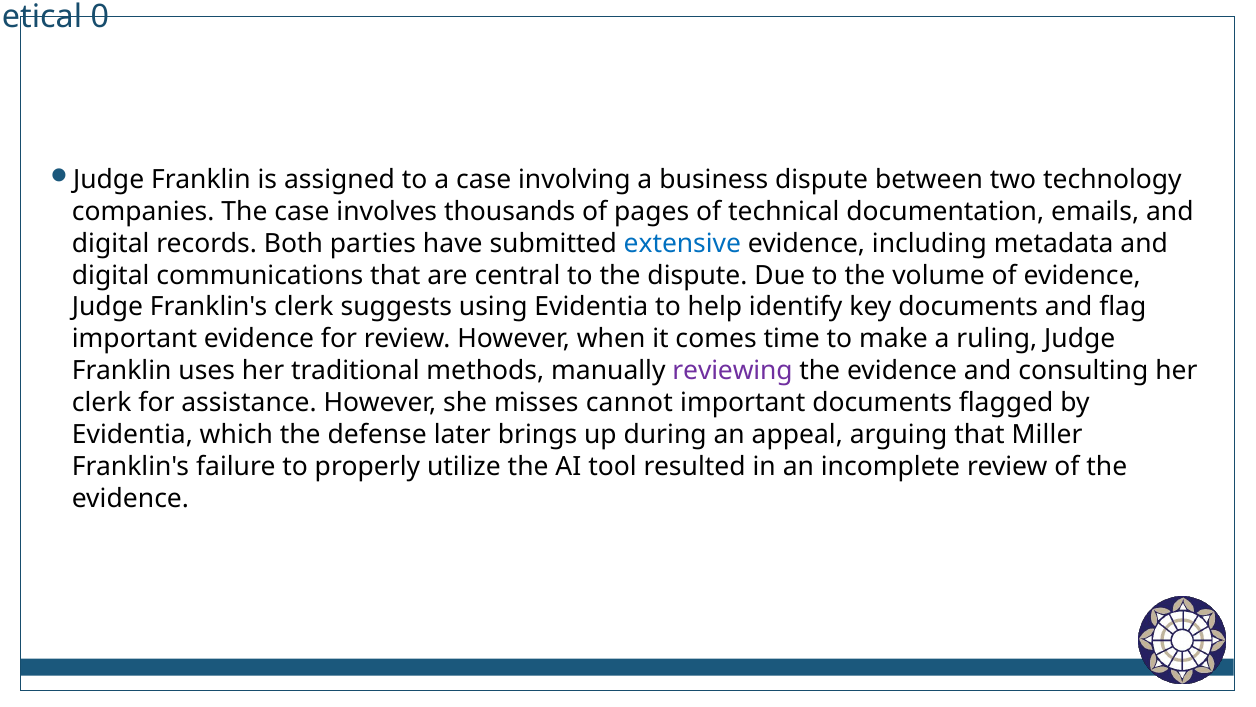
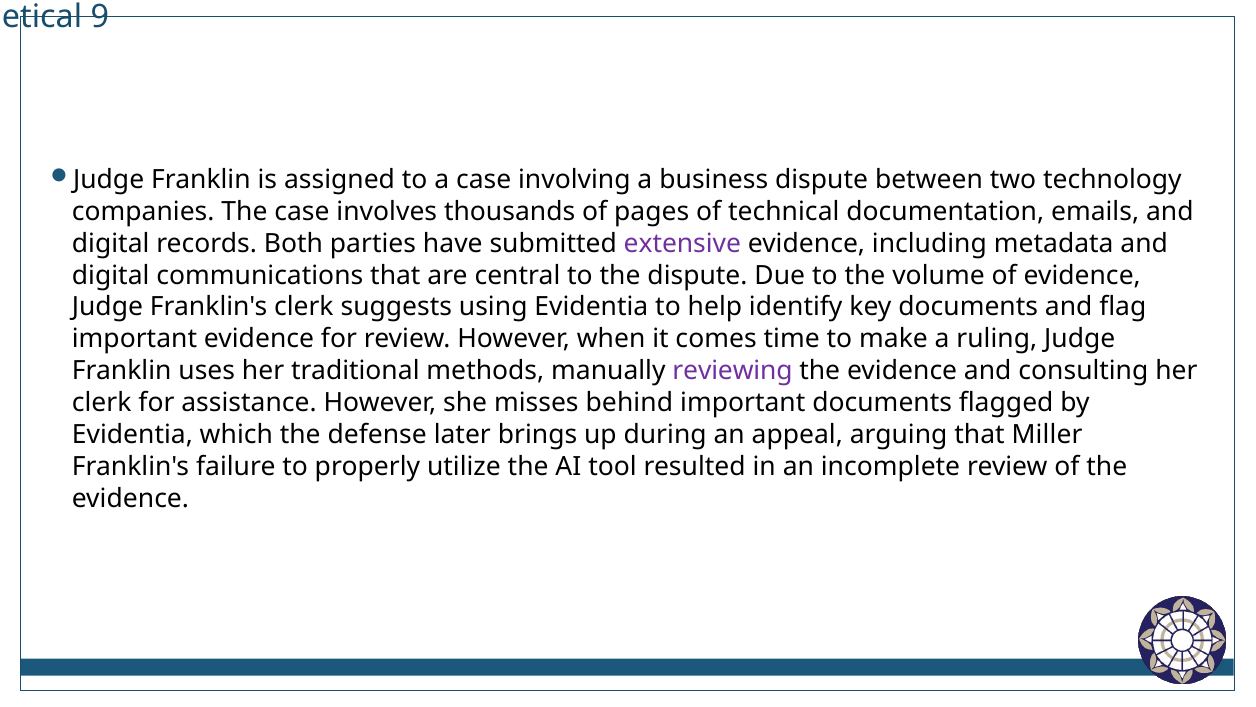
0: 0 -> 9 (100, 17)
extensive colour: blue -> purple (682, 243)
cannot: cannot -> behind (629, 402)
